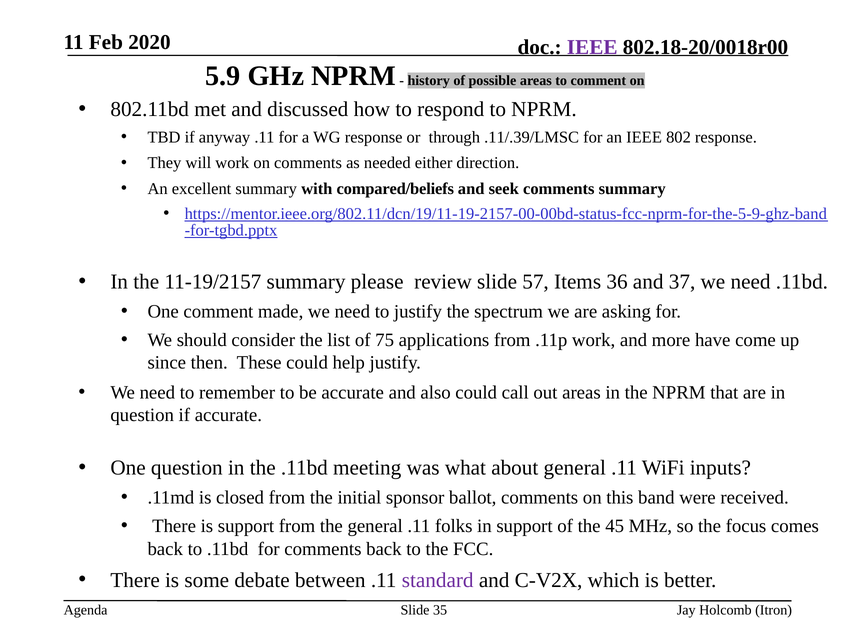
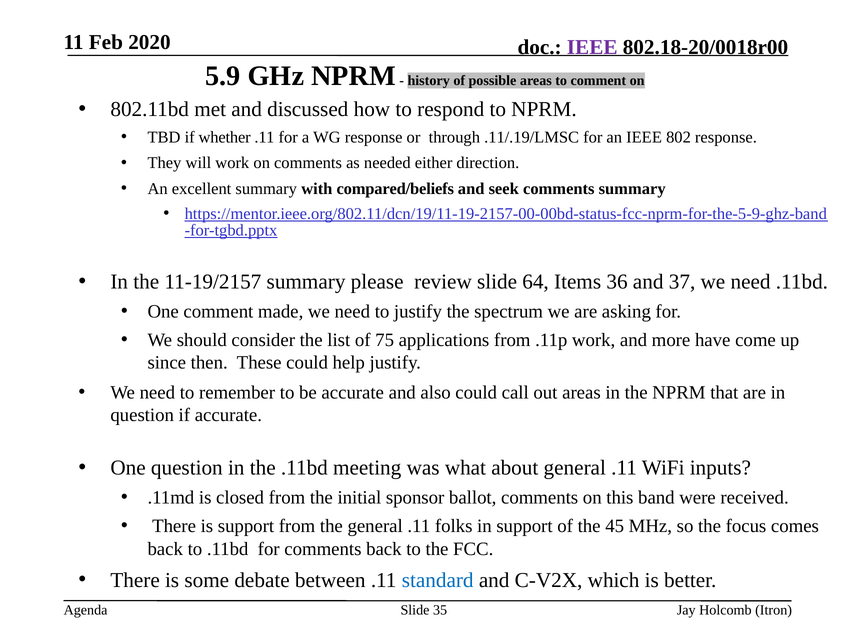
anyway: anyway -> whether (225, 137)
.11/.39/LMSC: .11/.39/LMSC -> .11/.19/LMSC (532, 137)
57: 57 -> 64 (536, 282)
standard colour: purple -> blue (438, 580)
